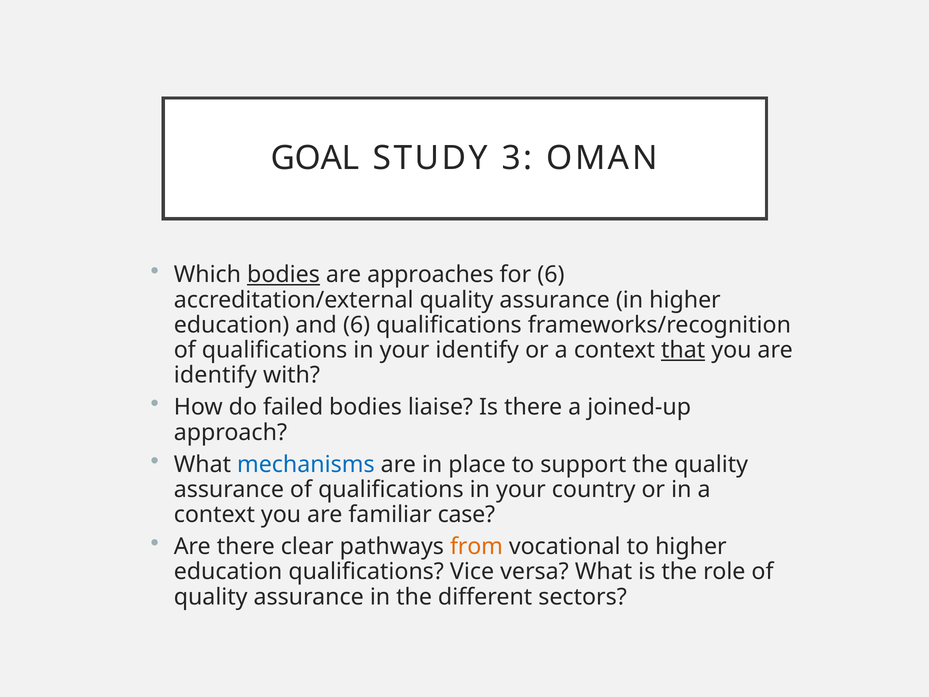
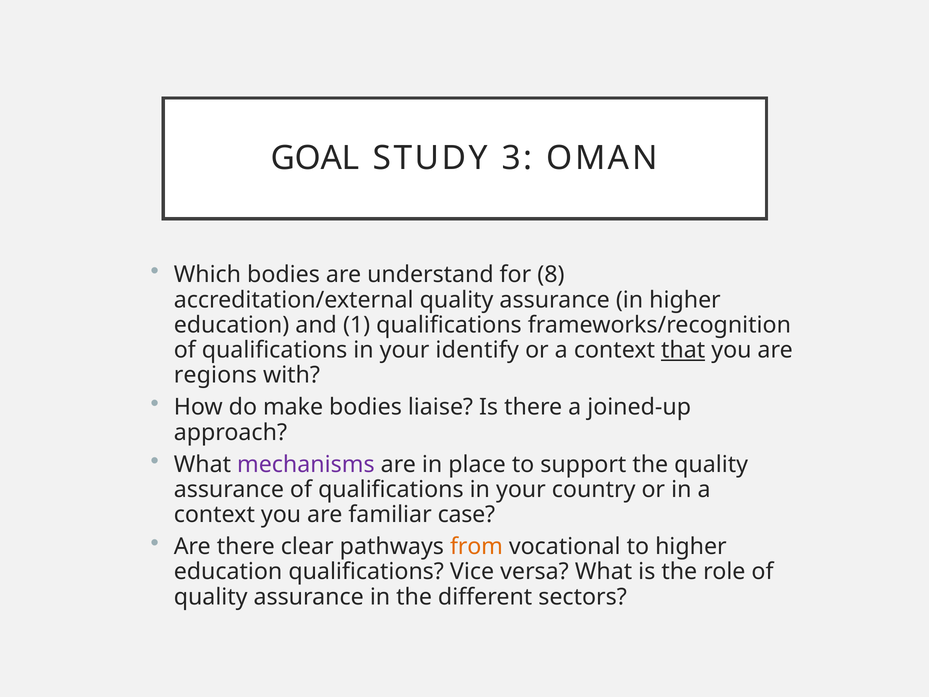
bodies underline: present -> none (284, 275)
approaches: approaches -> understand (430, 275)
for 6: 6 -> 8 (551, 275)
and 6: 6 -> 1 (357, 325)
identify: identify -> regions (215, 375)
failed: failed -> make (293, 407)
mechanisms colour: blue -> purple (306, 464)
